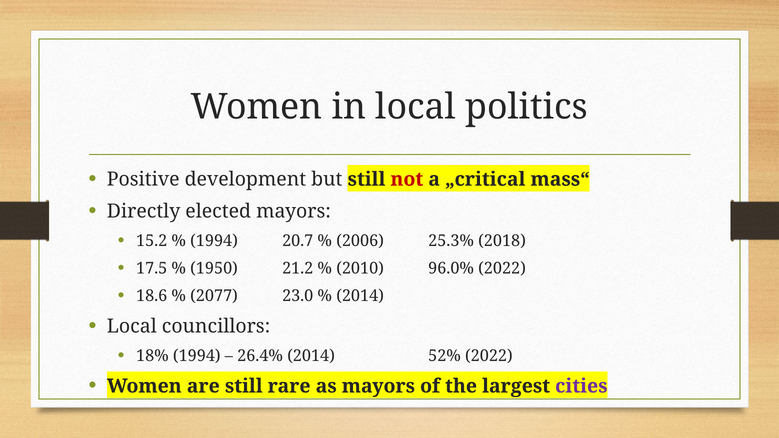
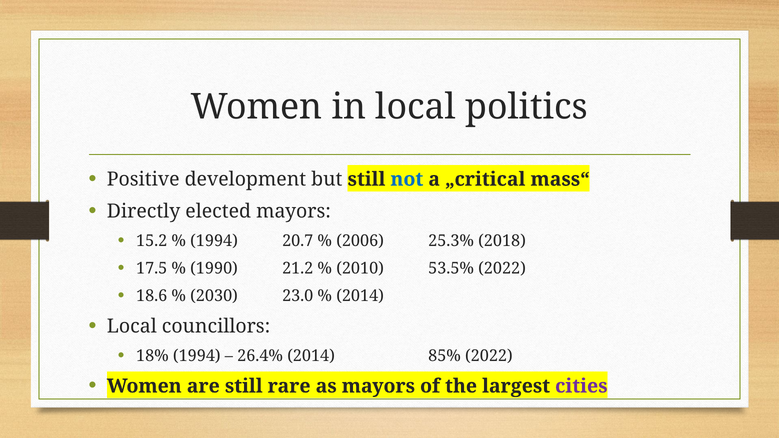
not colour: red -> blue (407, 179)
1950: 1950 -> 1990 (214, 268)
96.0%: 96.0% -> 53.5% (451, 268)
2077: 2077 -> 2030 (214, 296)
52%: 52% -> 85% (445, 356)
